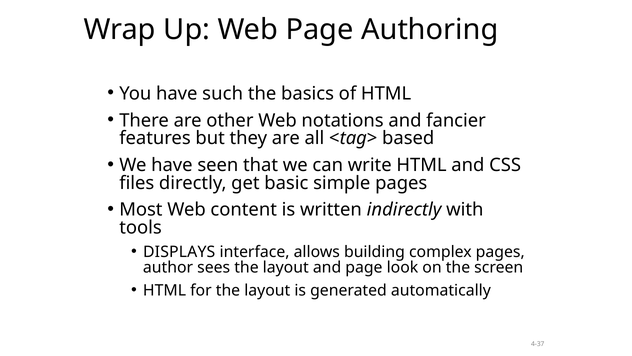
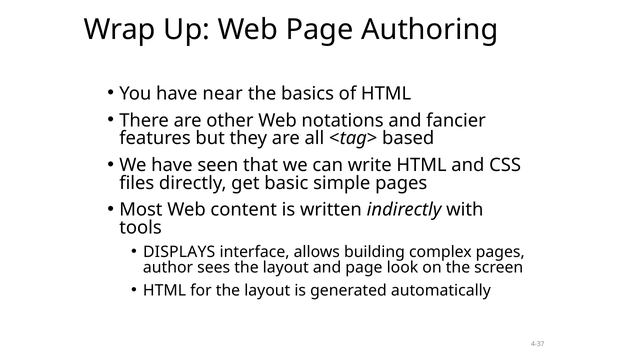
such: such -> near (223, 93)
